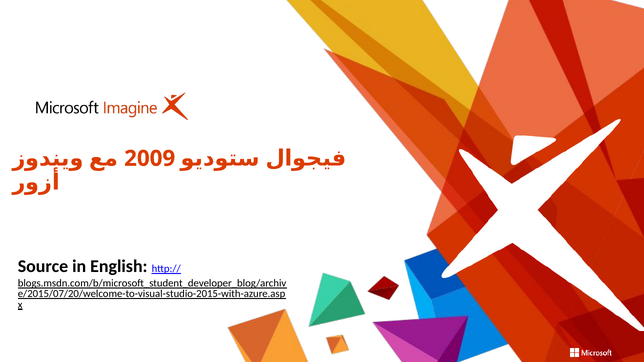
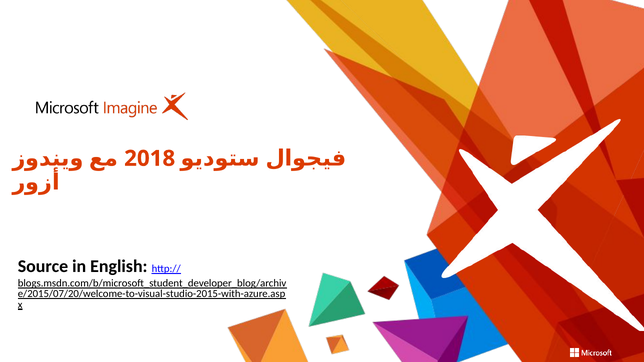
2009: 2009 -> 2018 (150, 159)
